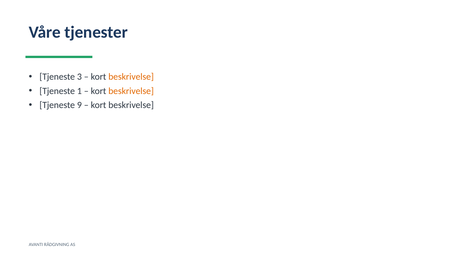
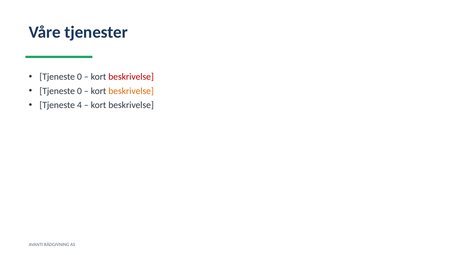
3: 3 -> 0 (79, 77)
beskrivelse colour: orange -> red (131, 77)
1: 1 -> 0 (79, 91)
9: 9 -> 4 (79, 105)
